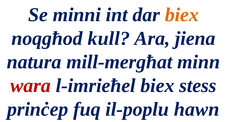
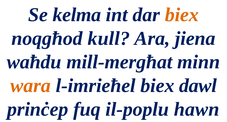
minni: minni -> kelma (77, 15)
natura: natura -> waħdu (34, 62)
wara colour: red -> orange (31, 86)
stess: stess -> dawl (198, 86)
